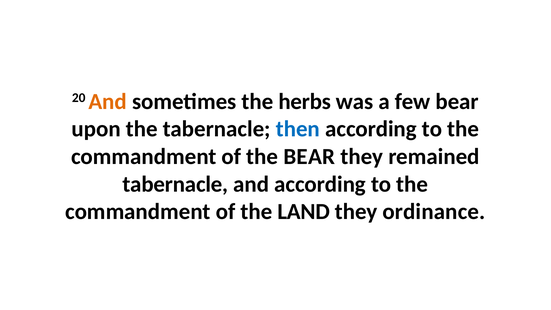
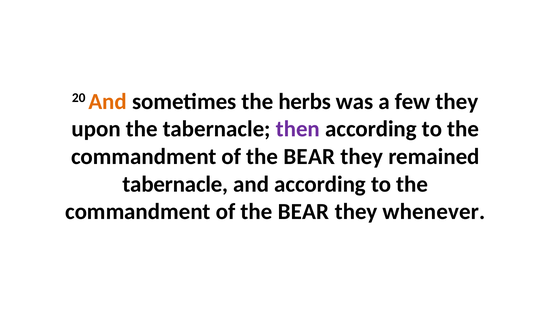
few bear: bear -> they (457, 101)
then colour: blue -> purple (298, 129)
LAND: LAND -> BEAR (303, 212)
ordinance: ordinance -> whenever (434, 212)
